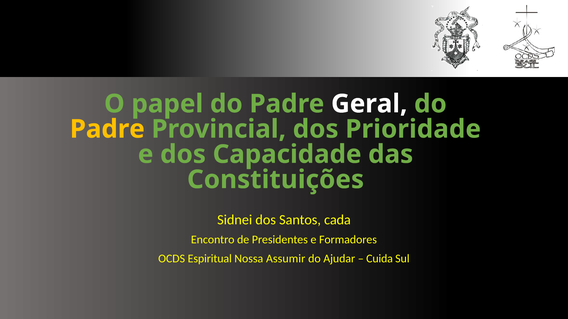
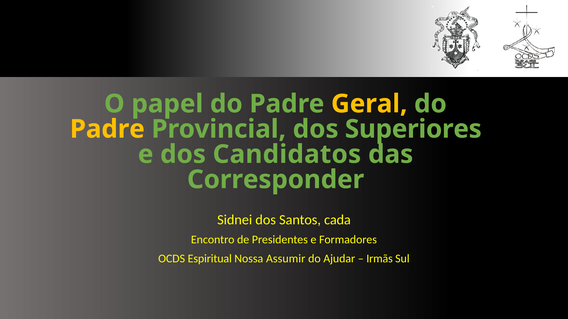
Geral colour: white -> yellow (369, 104)
Prioridade: Prioridade -> Superiores (413, 129)
Capacidade: Capacidade -> Candidatos (287, 155)
Constituições: Constituições -> Corresponder (276, 180)
Cuida: Cuida -> Irmãs (380, 259)
